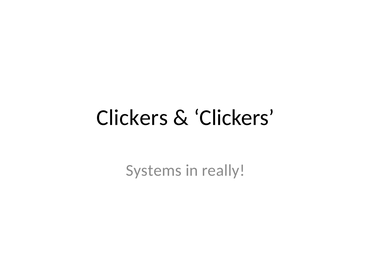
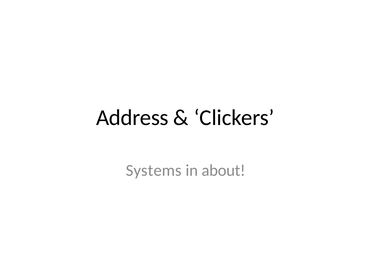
Clickers: Clickers -> Address (132, 118)
really: really -> about (224, 171)
